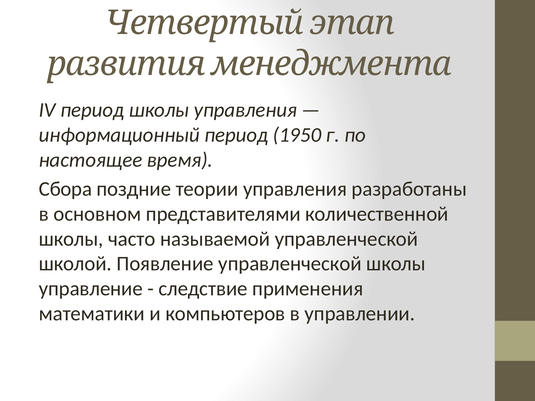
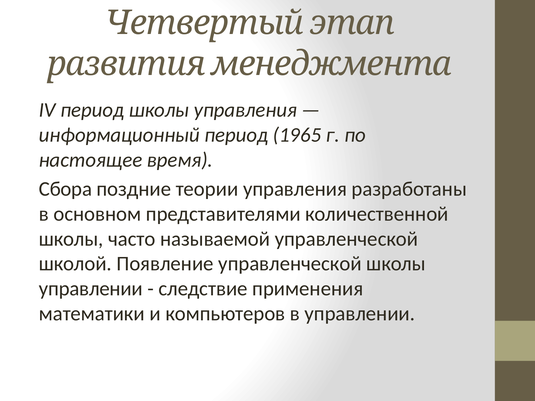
1950: 1950 -> 1965 (297, 135)
управление: управление -> управлении (91, 289)
